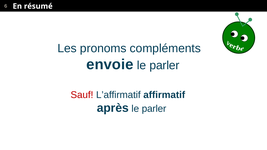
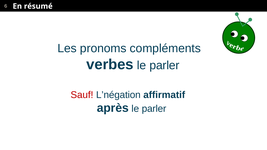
envoie: envoie -> verbes (110, 64)
L’affirmatif: L’affirmatif -> L’négation (118, 95)
